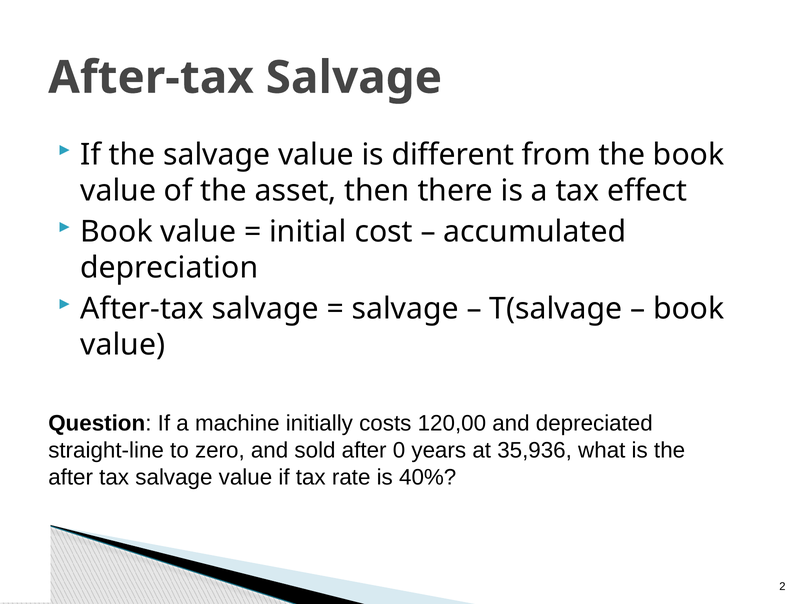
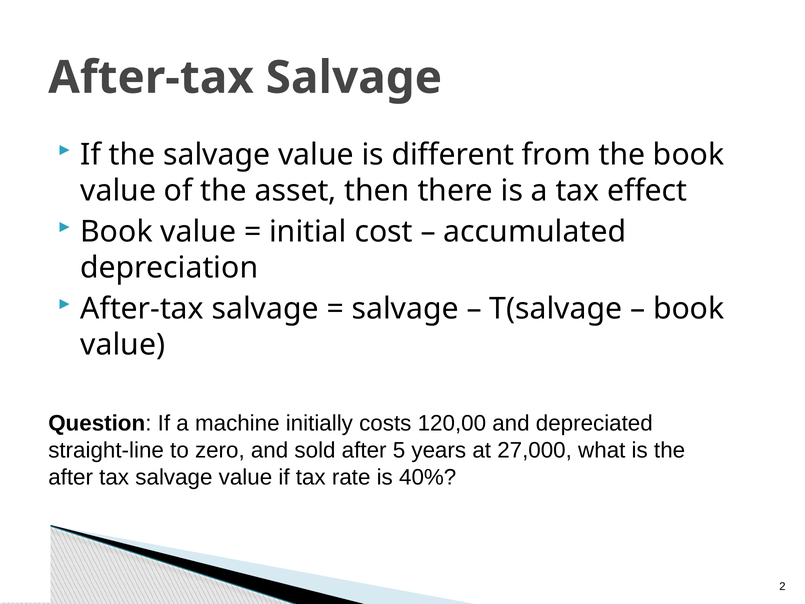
0: 0 -> 5 (399, 450)
35,936: 35,936 -> 27,000 (535, 450)
